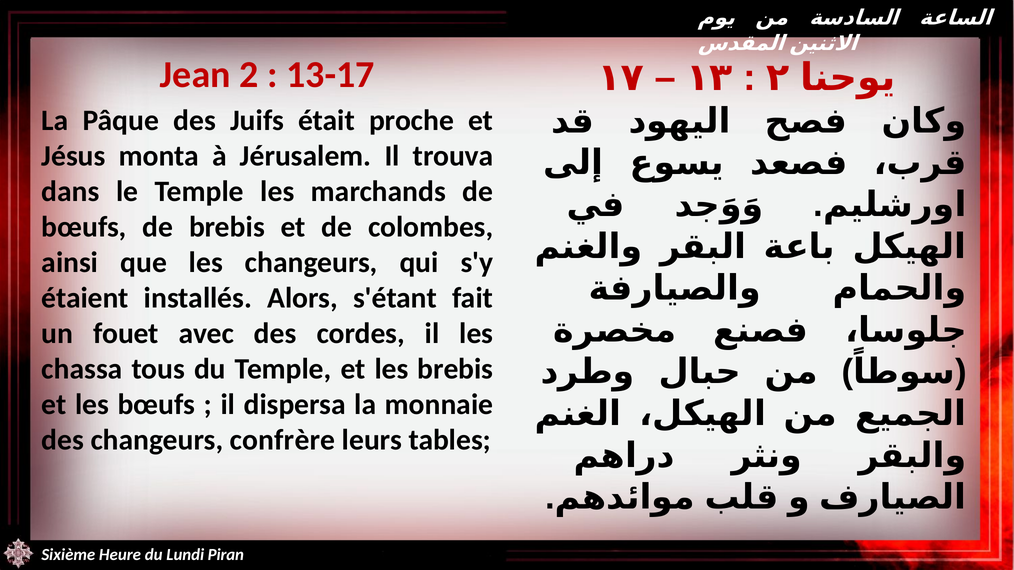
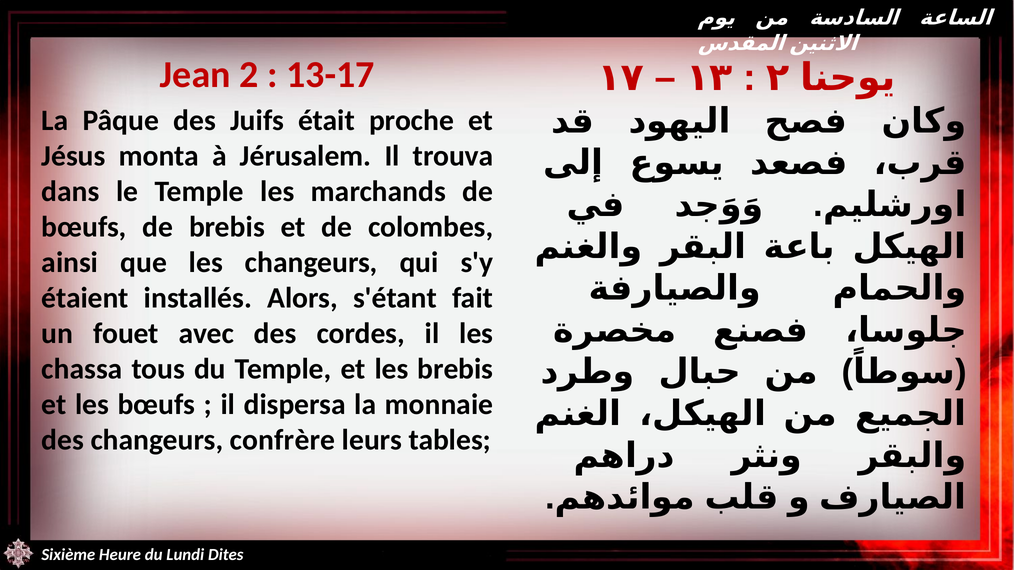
Piran: Piran -> Dites (226, 555)
